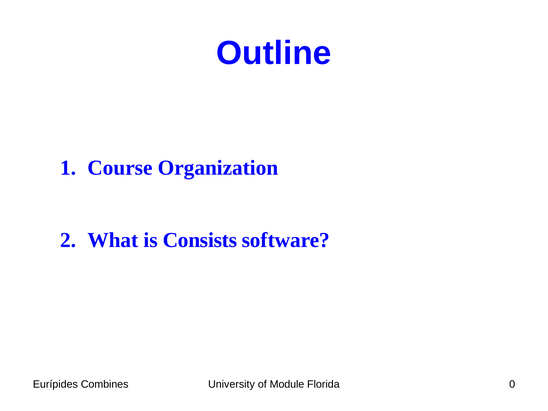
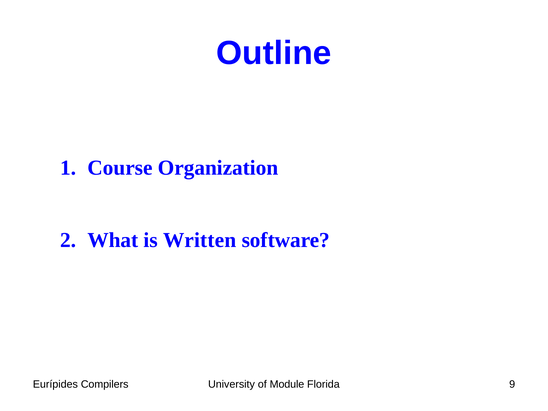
Consists: Consists -> Written (200, 240)
Combines: Combines -> Compilers (105, 384)
0: 0 -> 9 (512, 384)
